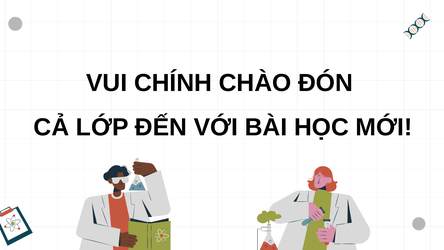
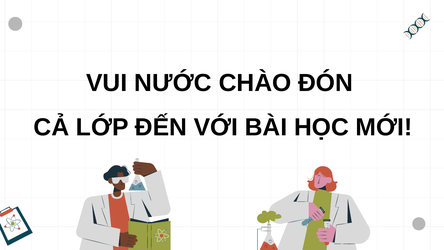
CHÍNH: CHÍNH -> NƯỚC (173, 83)
